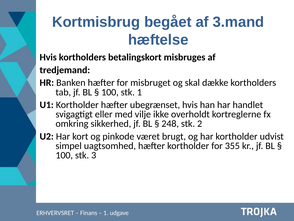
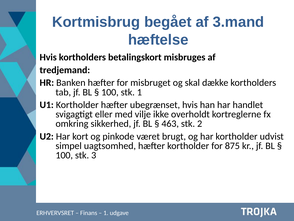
248: 248 -> 463 (170, 123)
355: 355 -> 875 (232, 146)
